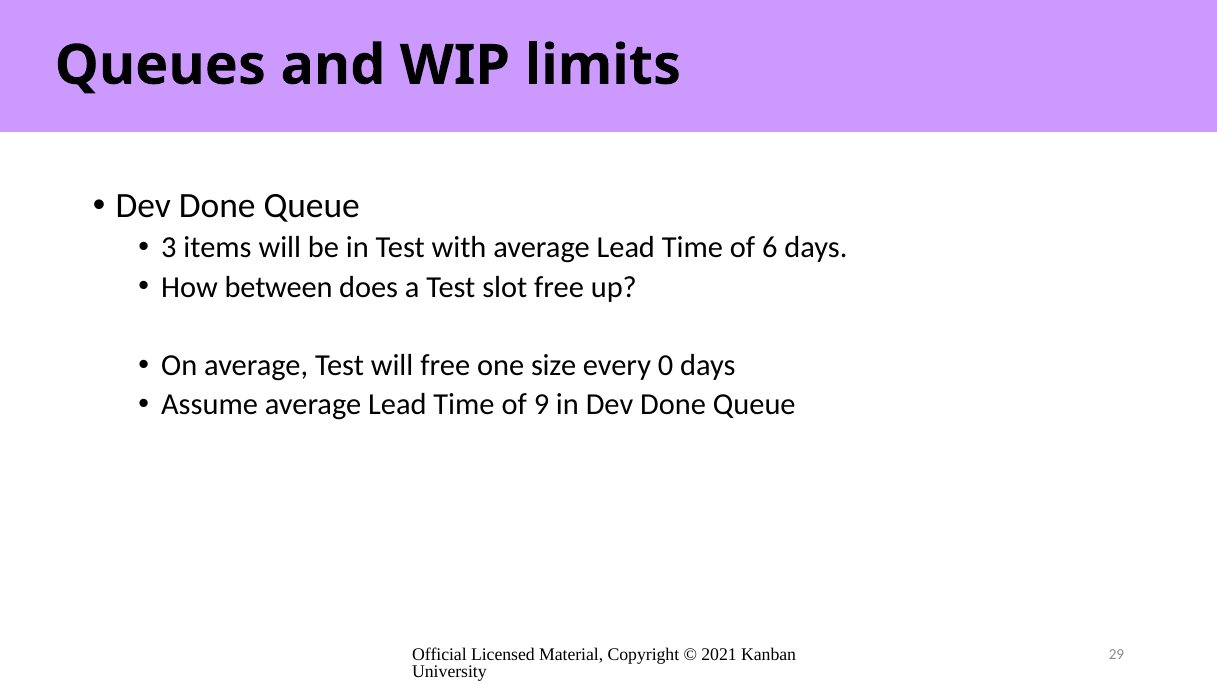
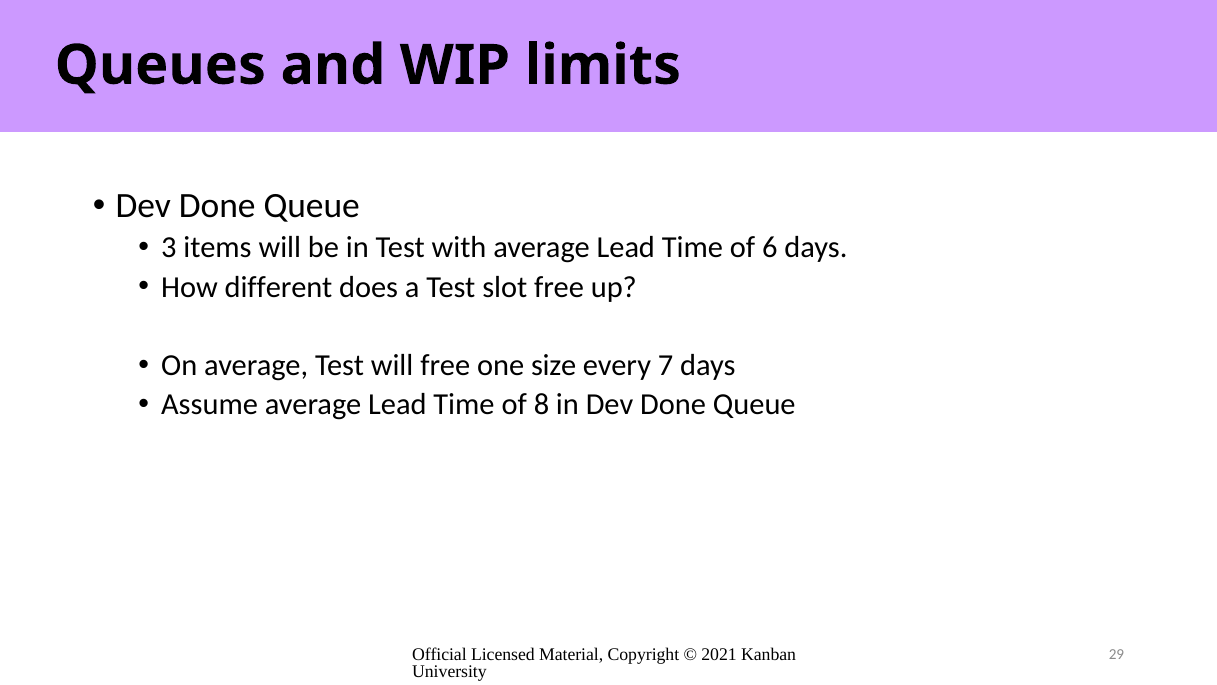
between: between -> different (279, 287)
0: 0 -> 7 (666, 365)
9: 9 -> 8 (541, 404)
